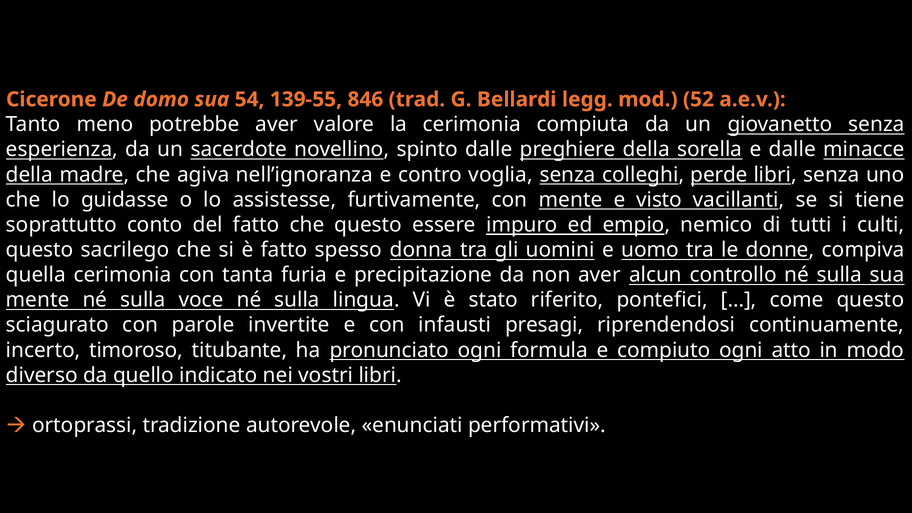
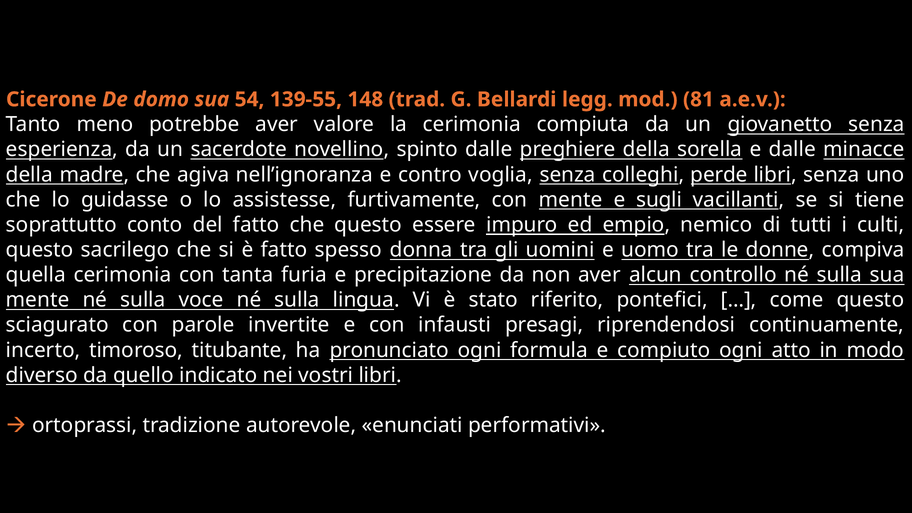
846: 846 -> 148 (365, 99)
52: 52 -> 81 (698, 99)
visto: visto -> sugli (659, 200)
